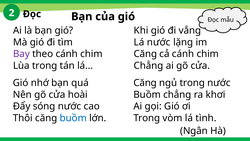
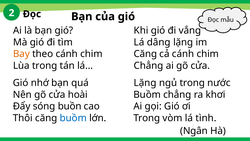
Lá nước: nước -> dâng (159, 42)
Bay colour: purple -> orange (21, 54)
Căng: Căng -> Lặng (145, 83)
sóng nước: nước -> buồn (70, 106)
